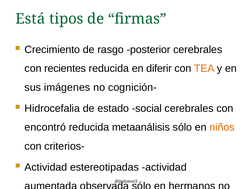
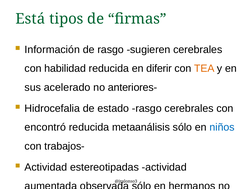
Crecimiento: Crecimiento -> Información (52, 50)
posterior: posterior -> sugieren (148, 50)
recientes: recientes -> habilidad (65, 68)
imágenes: imágenes -> acelerado (67, 87)
cognición-: cognición- -> anteriores- (133, 87)
estado social: social -> rasgo (147, 108)
niños colour: orange -> blue (222, 127)
criterios-: criterios- -> trabajos- (65, 146)
